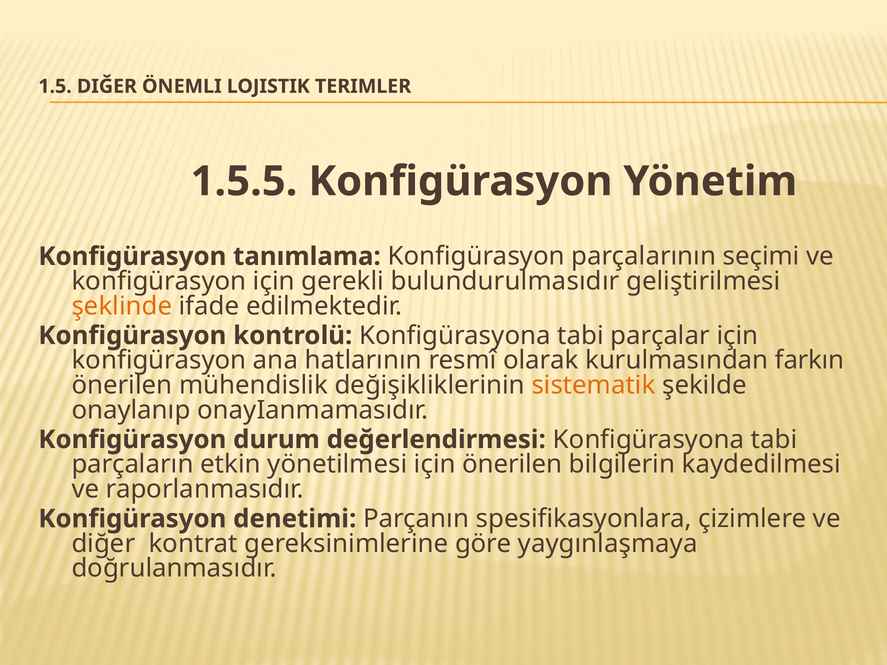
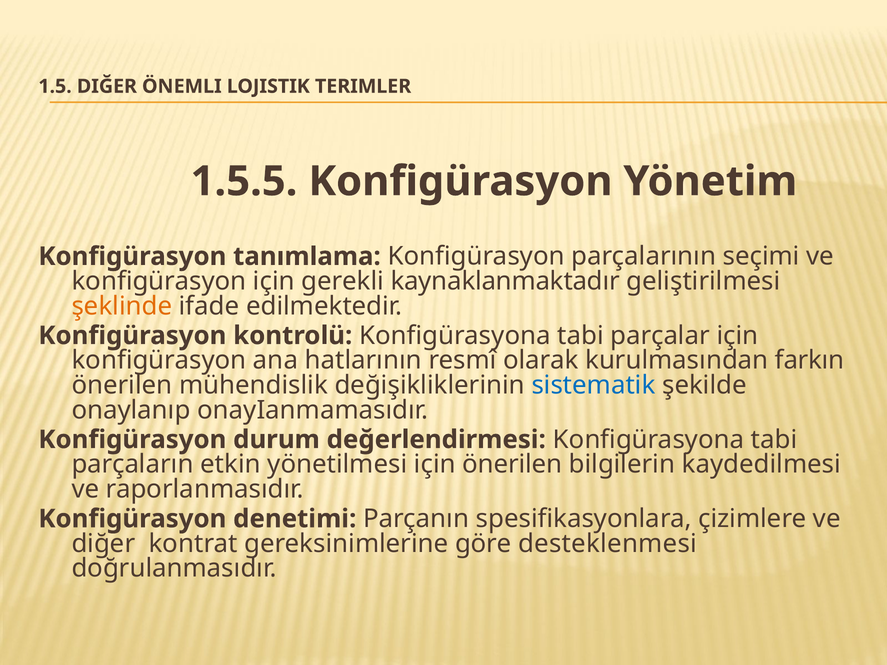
bulundurulmasıdır: bulundurulmasıdır -> kaynaklanmaktadır (505, 281)
sistematik colour: orange -> blue (593, 385)
yaygınlaşmaya: yaygınlaşmaya -> desteklenmesi (608, 544)
